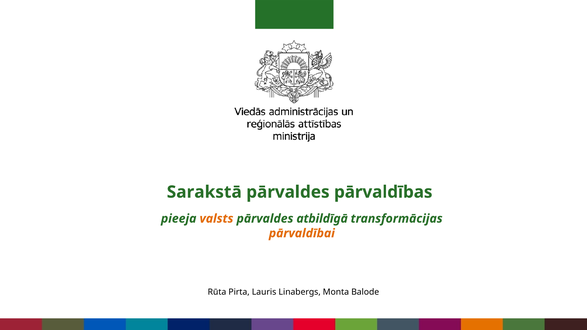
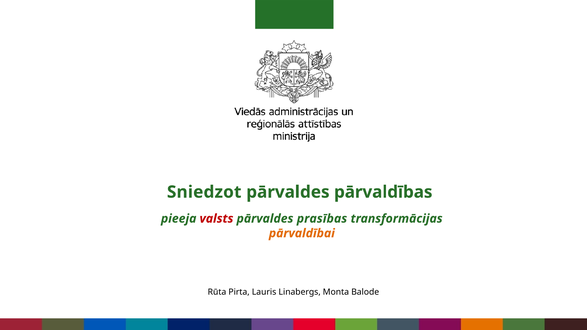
Sarakstā: Sarakstā -> Sniedzot (204, 192)
valsts colour: orange -> red (216, 219)
atbildīgā: atbildīgā -> prasības (322, 219)
